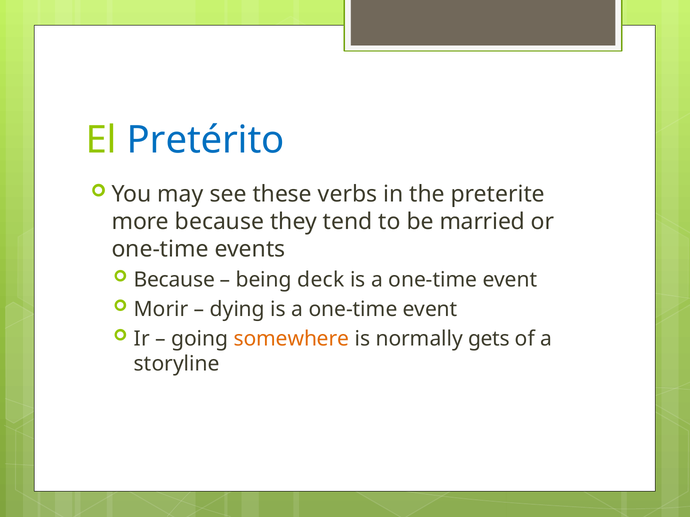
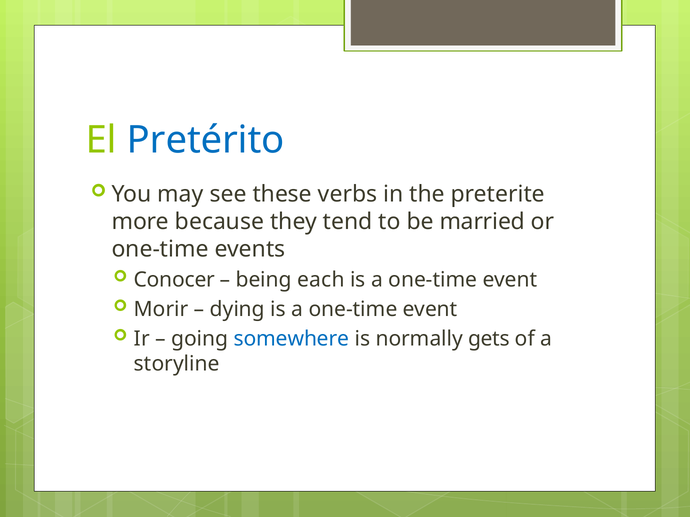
Because: Because -> Conocer (174, 280)
deck: deck -> each (321, 280)
somewhere colour: orange -> blue (291, 339)
